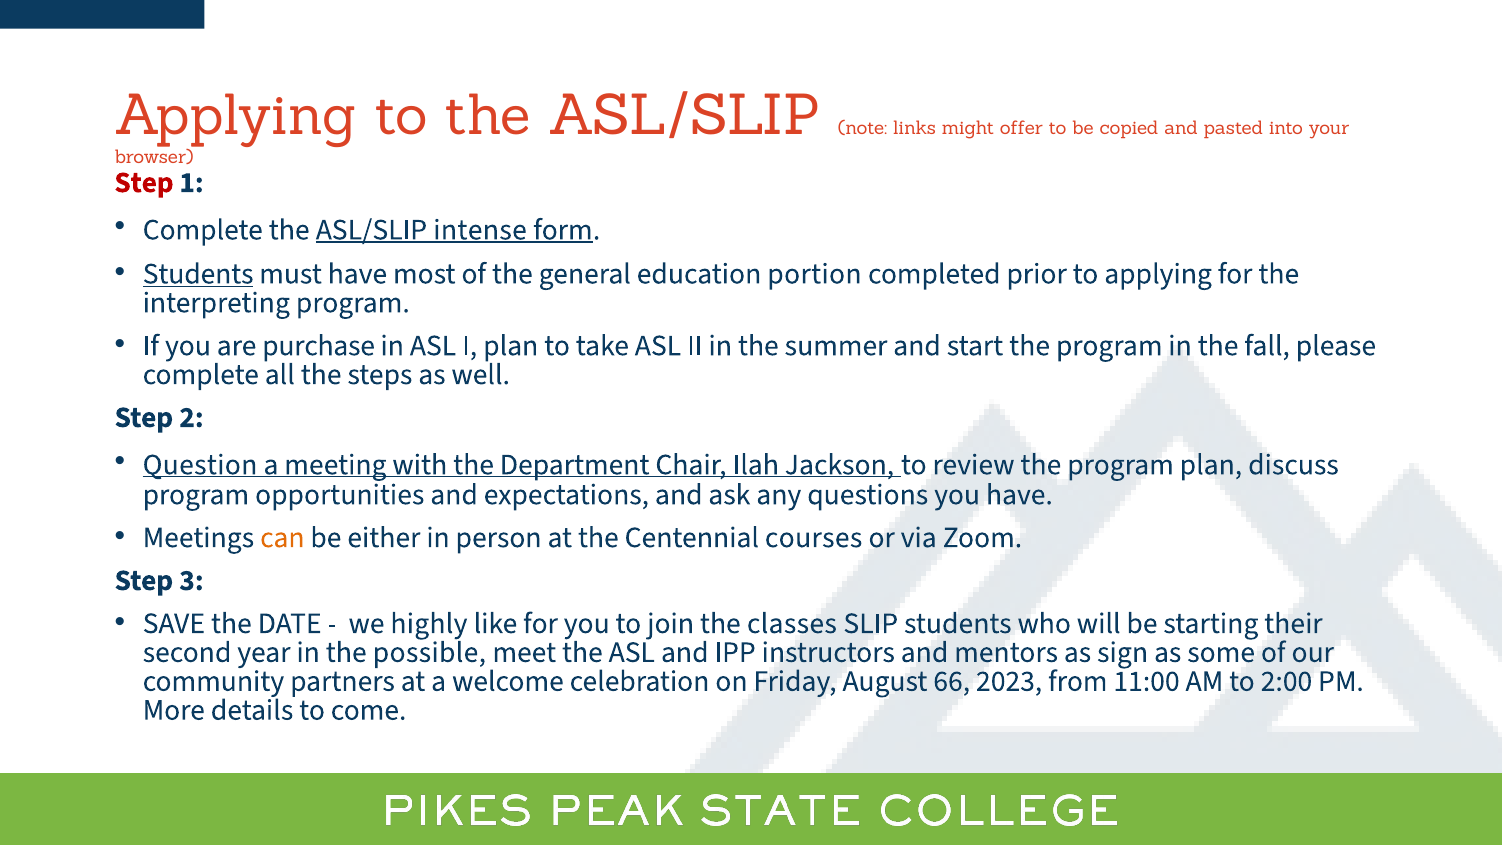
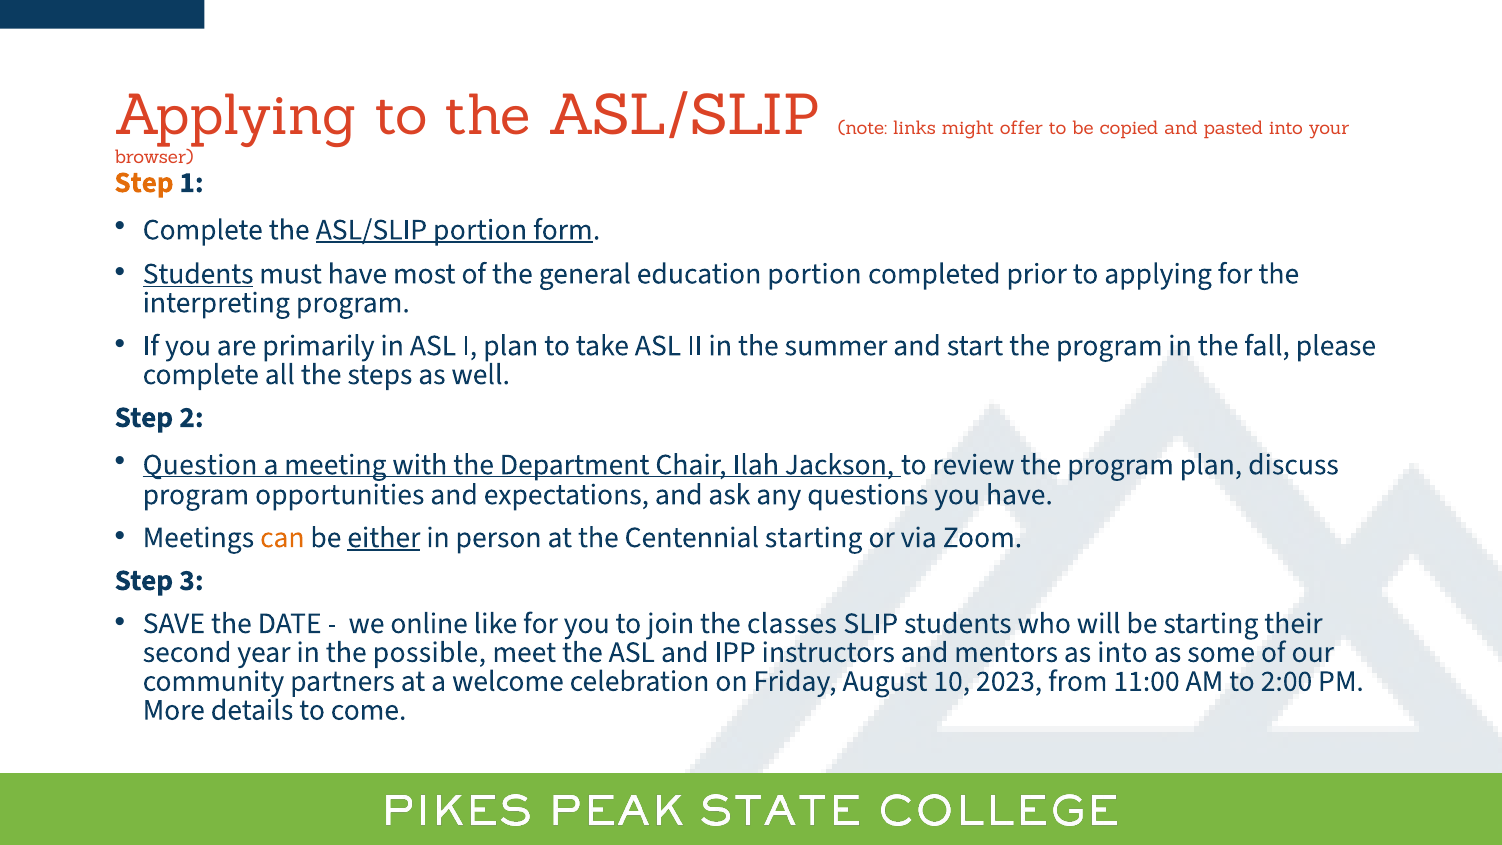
Step colour: red -> orange (144, 182)
ASL/SLIP intense: intense -> portion (480, 230)
purchase: purchase -> primarily (318, 345)
either underline: none -> present (384, 537)
Centennial courses: courses -> starting (814, 537)
highly: highly -> online (429, 623)
as sign: sign -> into (1122, 652)
66: 66 -> 10 (952, 681)
